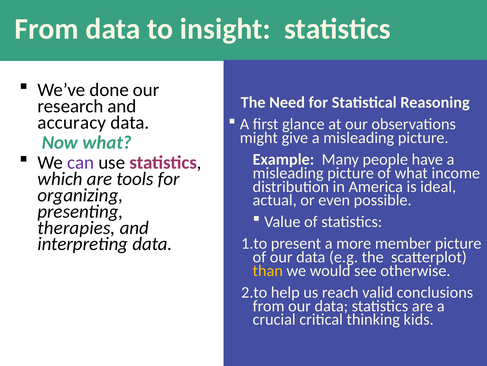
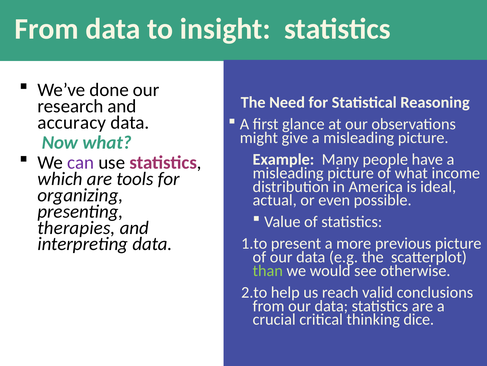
member: member -> previous (403, 243)
than colour: yellow -> light green (268, 270)
kids: kids -> dice (419, 319)
